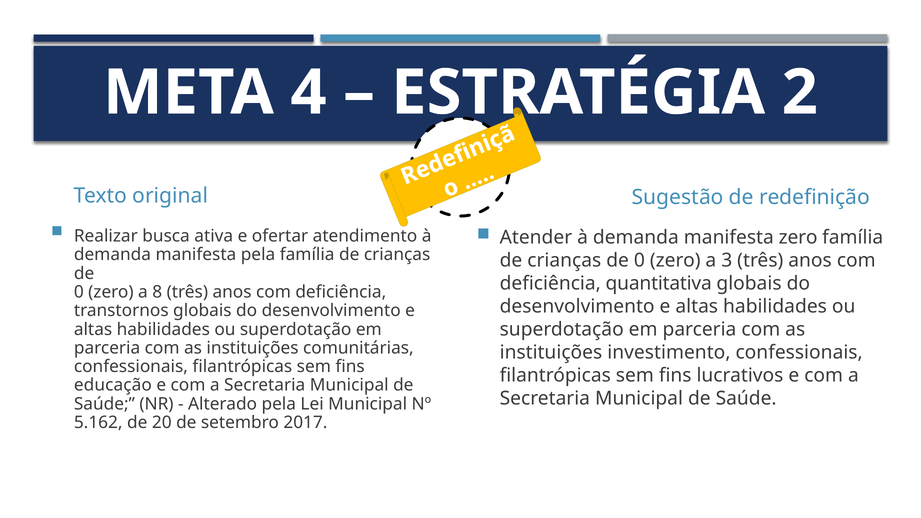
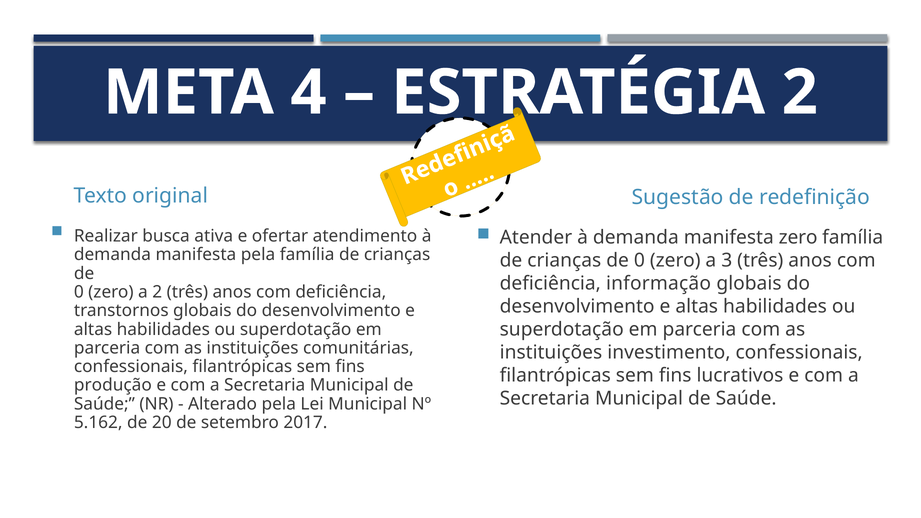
quantitativa: quantitativa -> informação (659, 283)
a 8: 8 -> 2 (157, 292)
educação: educação -> produção (113, 385)
